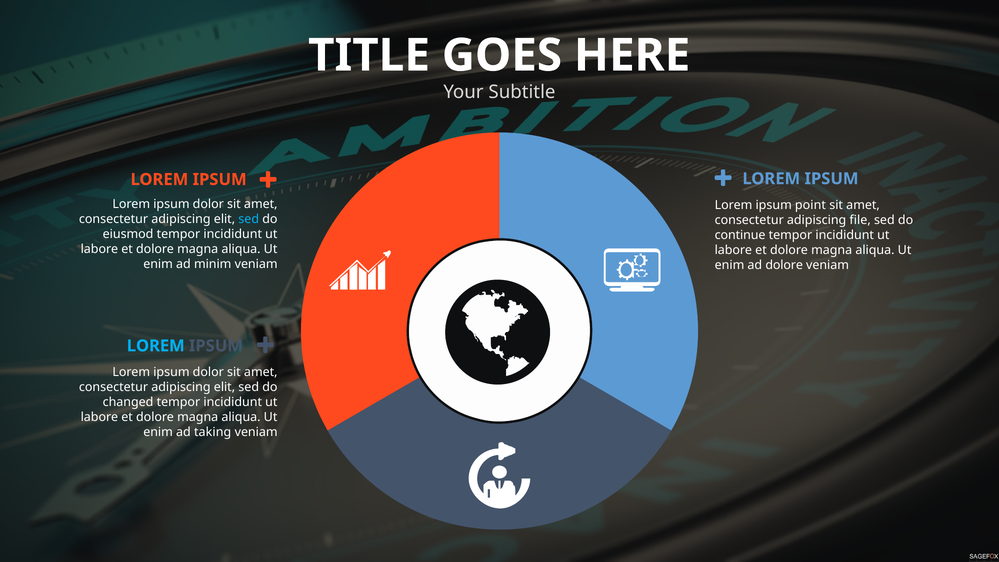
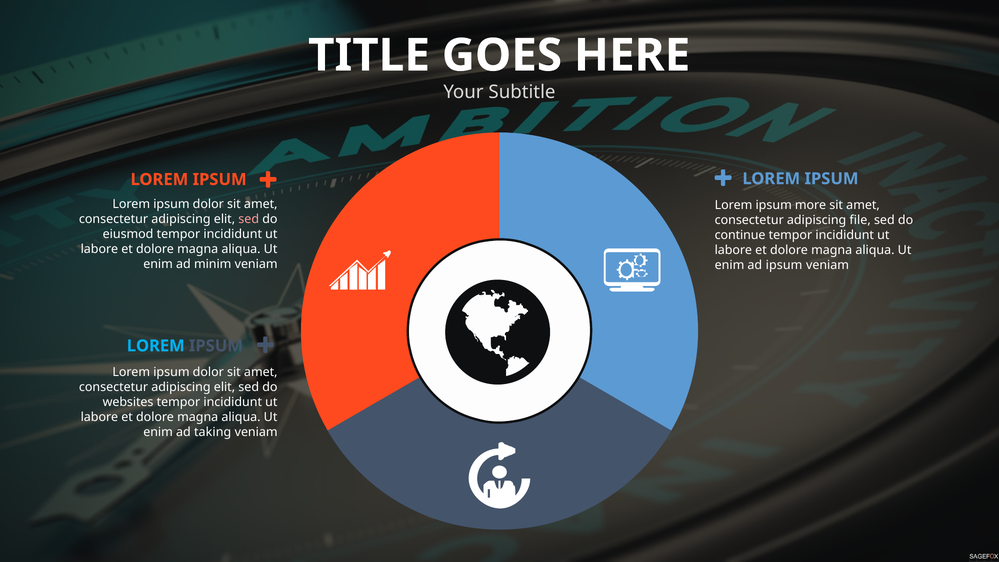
point: point -> more (811, 205)
sed colour: light blue -> pink (249, 219)
ad dolore: dolore -> ipsum (784, 265)
changed: changed -> websites (128, 402)
